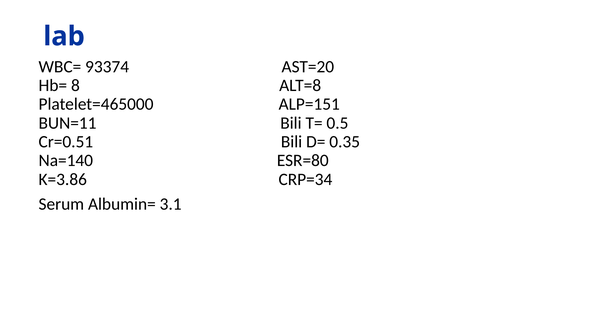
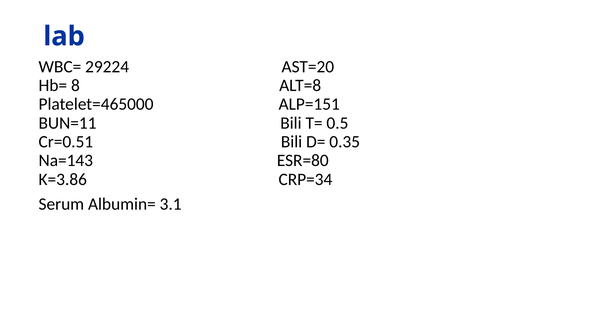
93374: 93374 -> 29224 (107, 67)
Na=140: Na=140 -> Na=143 (66, 160)
